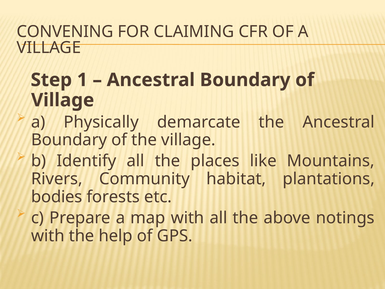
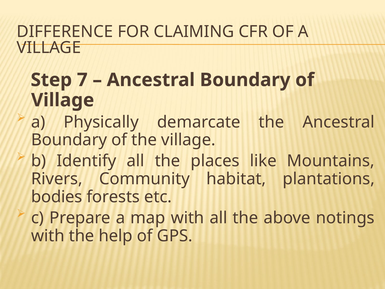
CONVENING: CONVENING -> DIFFERENCE (65, 32)
1: 1 -> 7 (82, 80)
